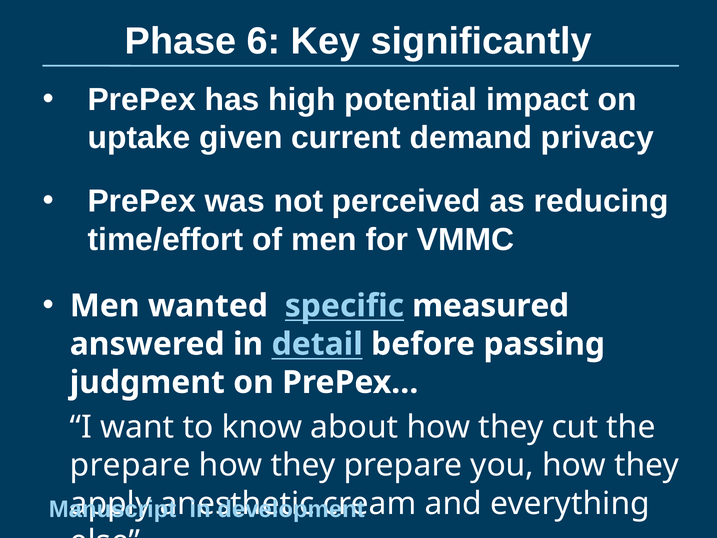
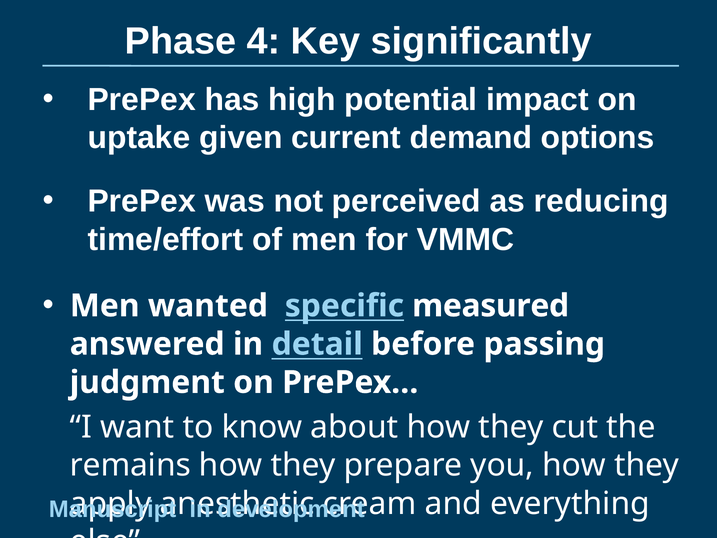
6: 6 -> 4 (264, 41)
privacy: privacy -> options (598, 138)
prepare: prepare -> remains (130, 465)
